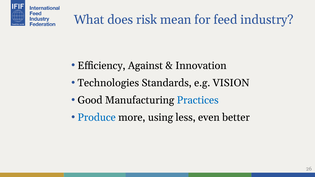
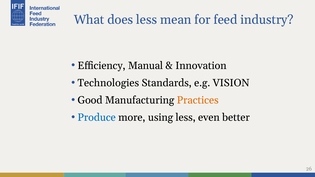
does risk: risk -> less (147, 20)
Against: Against -> Manual (145, 66)
Practices colour: blue -> orange (198, 100)
